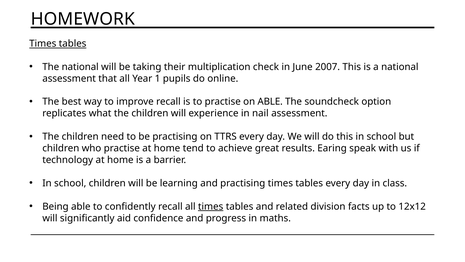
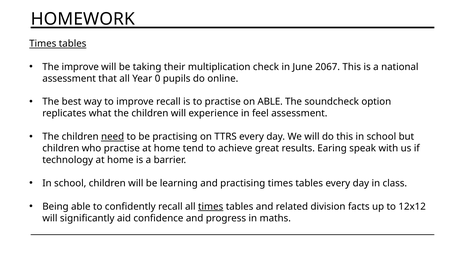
The national: national -> improve (80, 67)
2007: 2007 -> 2067 (328, 67)
1: 1 -> 0 (158, 78)
nail: nail -> feel (260, 113)
need underline: none -> present (113, 136)
